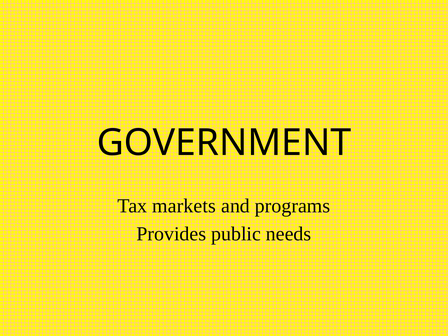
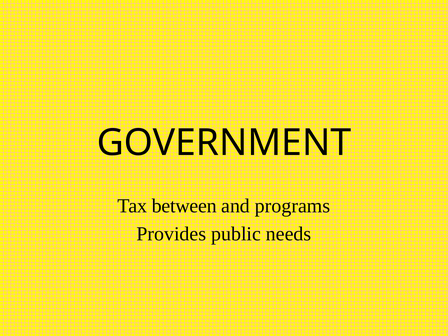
markets: markets -> between (184, 206)
